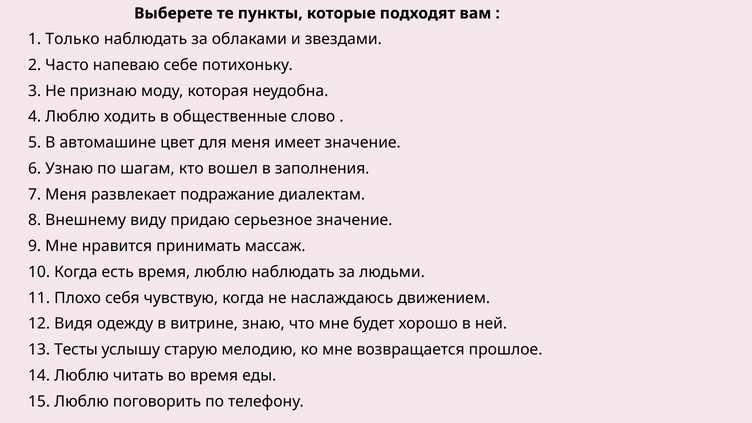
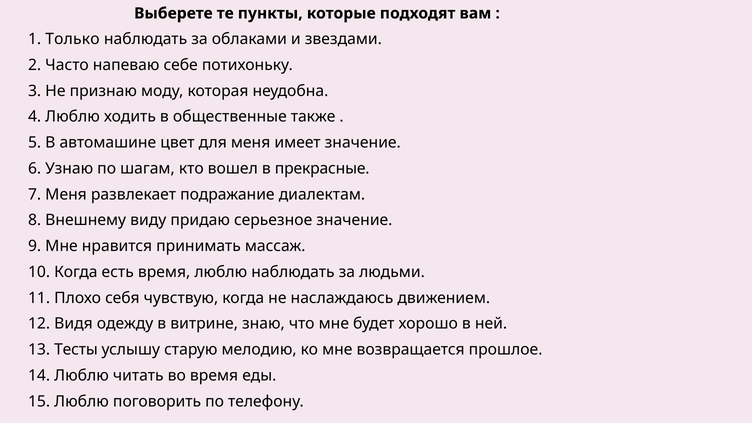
слово: слово -> также (313, 117)
заполнения: заполнения -> прекрасные (322, 169)
